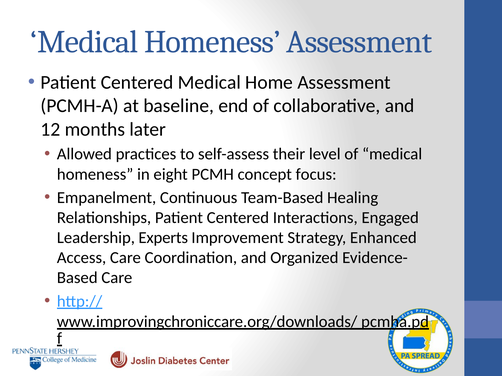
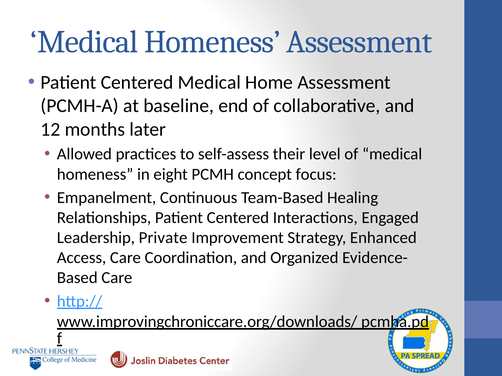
Experts: Experts -> Private (163, 238)
